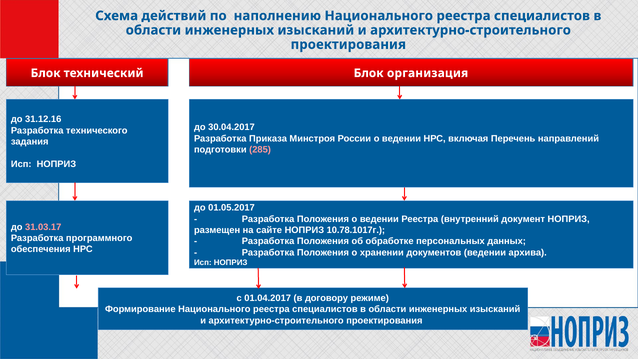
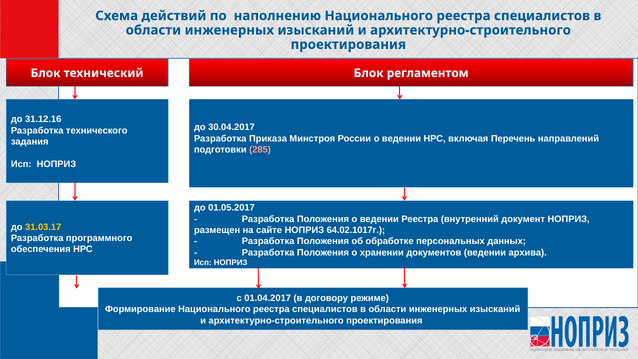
организация: организация -> регламентом (428, 73)
31.03.17 colour: pink -> yellow (43, 227)
10.78.1017г: 10.78.1017г -> 64.02.1017г (356, 230)
